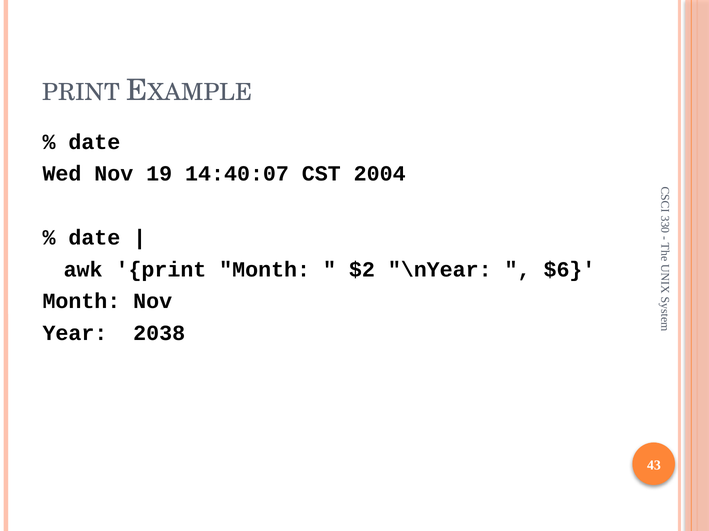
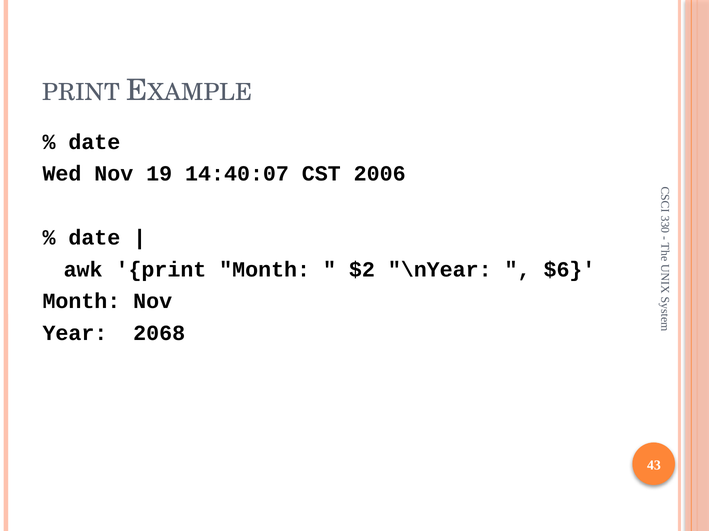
2004: 2004 -> 2006 (380, 174)
2038: 2038 -> 2068 (159, 334)
